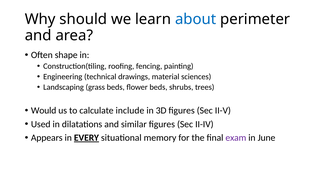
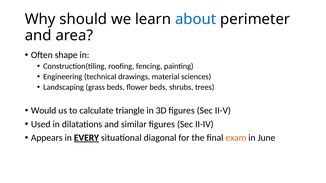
include: include -> triangle (130, 111)
memory: memory -> diagonal (160, 138)
exam colour: purple -> orange (236, 138)
